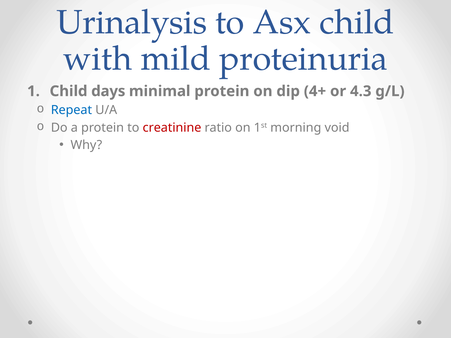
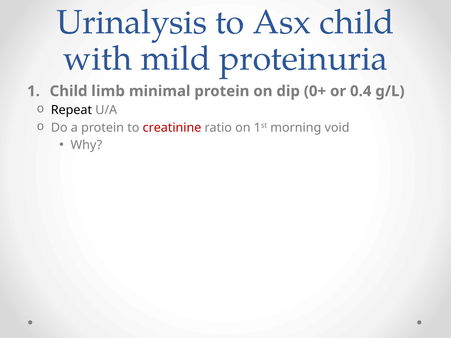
days: days -> limb (108, 91)
4+: 4+ -> 0+ (315, 91)
4.3: 4.3 -> 0.4 (361, 91)
Repeat colour: blue -> black (71, 110)
